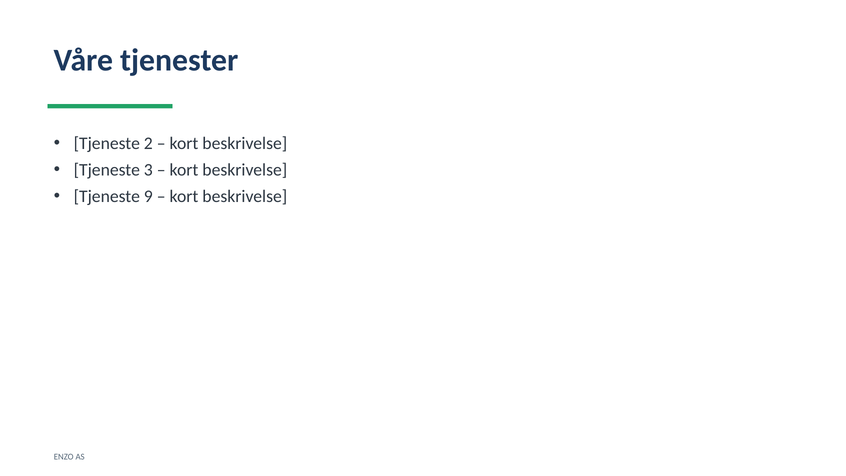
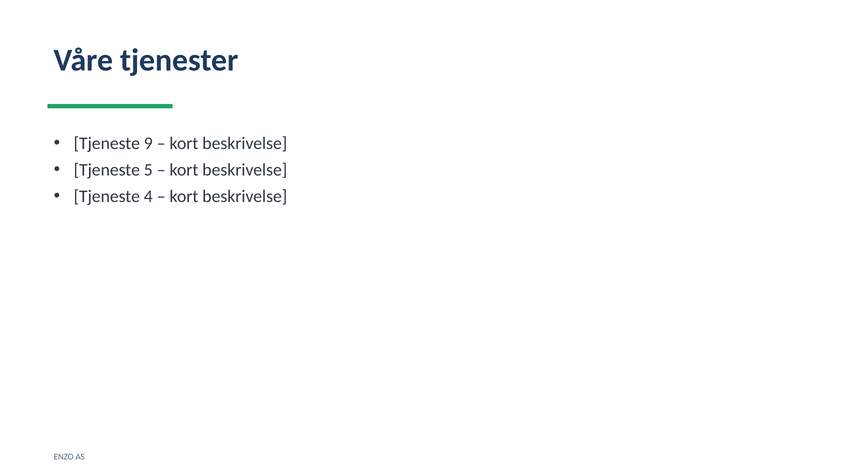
2: 2 -> 9 (148, 143)
3: 3 -> 5 (148, 170)
9: 9 -> 4 (148, 196)
